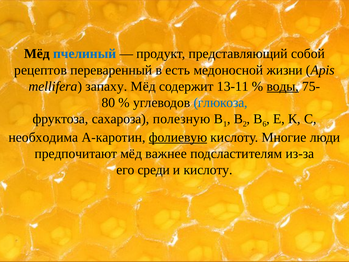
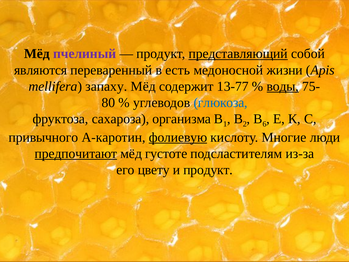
пчелиный colour: blue -> purple (85, 54)
представляющий underline: none -> present (238, 54)
рецептов: рецептов -> являются (41, 70)
13-11: 13-11 -> 13-77 (233, 86)
полезную: полезную -> организма (182, 119)
необходима: необходима -> привычного (43, 137)
предпочитают underline: none -> present (76, 153)
важнее: важнее -> густоте (166, 153)
среди: среди -> цвету (154, 170)
и кислоту: кислоту -> продукт (208, 170)
